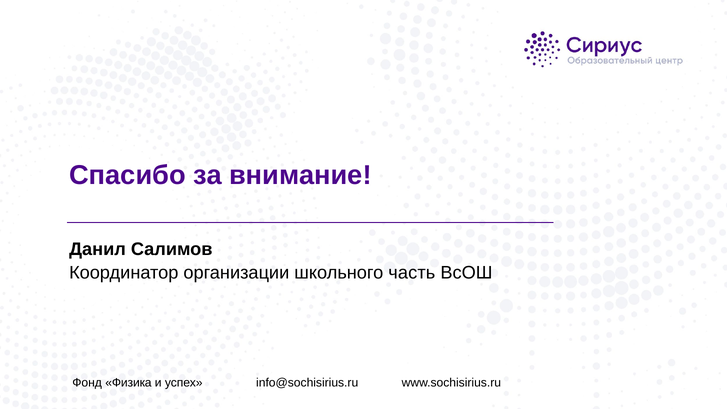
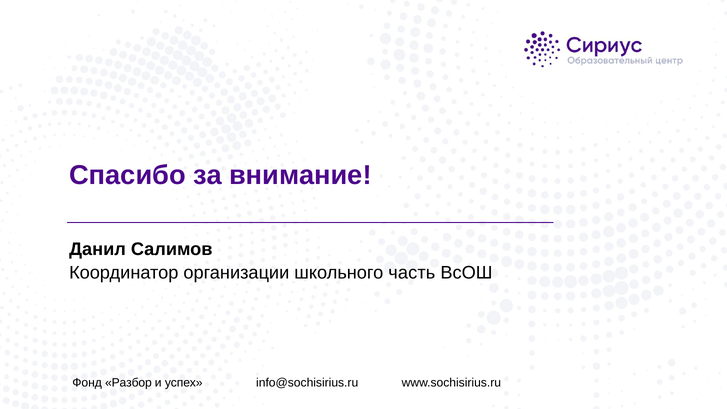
Физика: Физика -> Разбор (128, 383)
